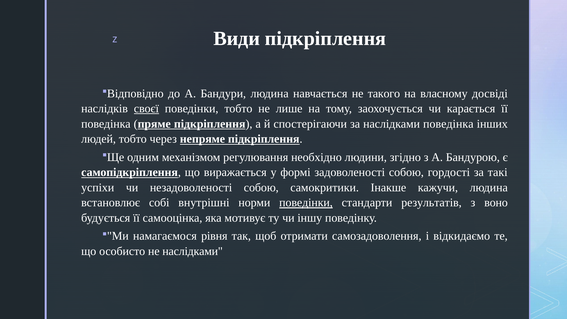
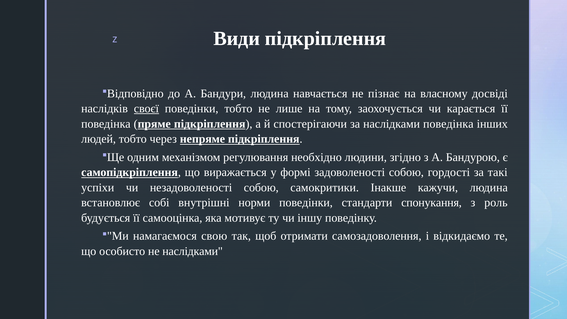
такого: такого -> пізнає (384, 93)
поведінки underline: present -> none (306, 203)
результатів: результатів -> спонукання (432, 203)
воно: воно -> роль (496, 203)
рівня: рівня -> свою (214, 236)
